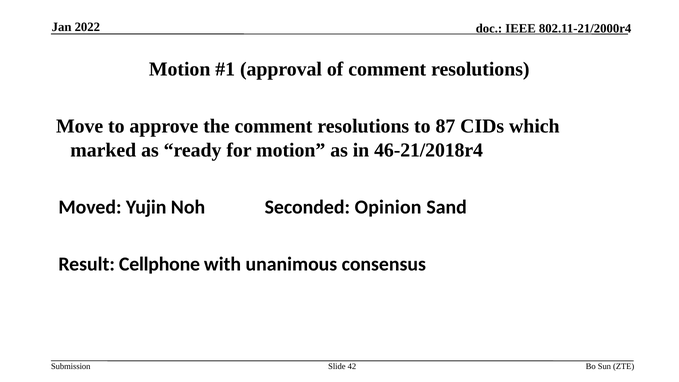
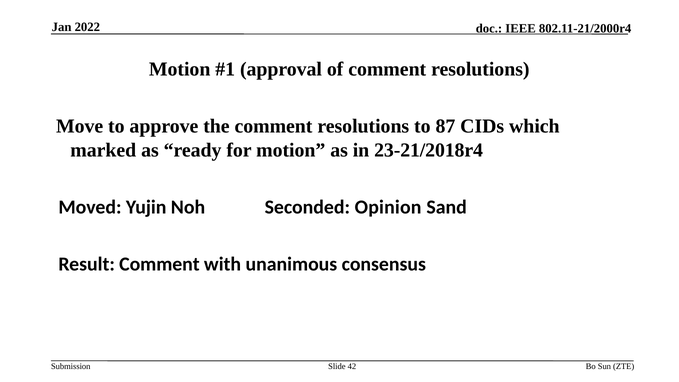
46-21/2018r4: 46-21/2018r4 -> 23-21/2018r4 (429, 150)
Result Cellphone: Cellphone -> Comment (159, 264)
